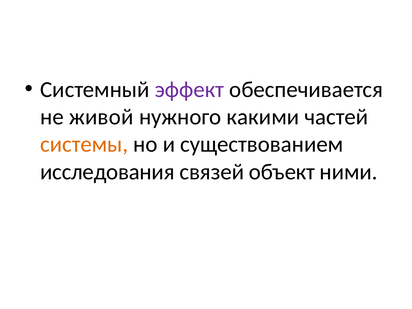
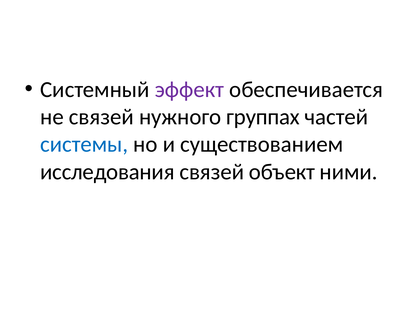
не живой: живой -> связей (101, 117)
какими: какими -> группах (263, 117)
системы colour: orange -> blue (84, 144)
